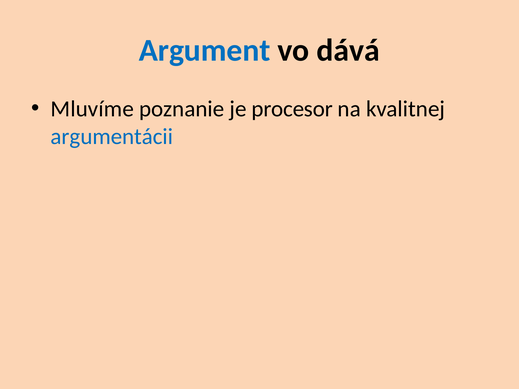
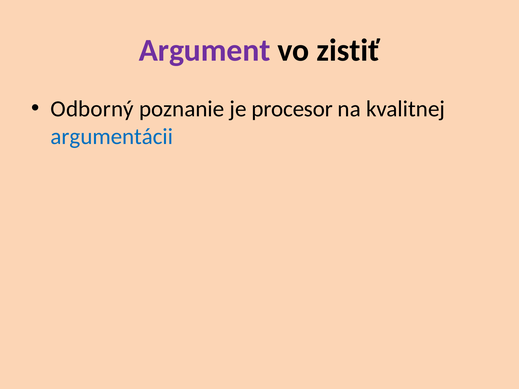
Argument colour: blue -> purple (205, 50)
dává: dává -> zistiť (348, 50)
Mluvíme: Mluvíme -> Odborný (92, 109)
